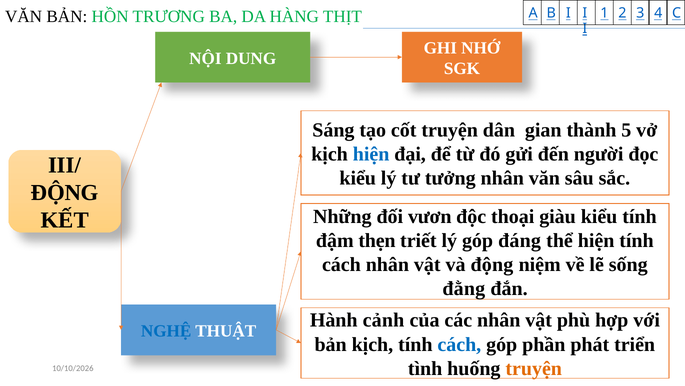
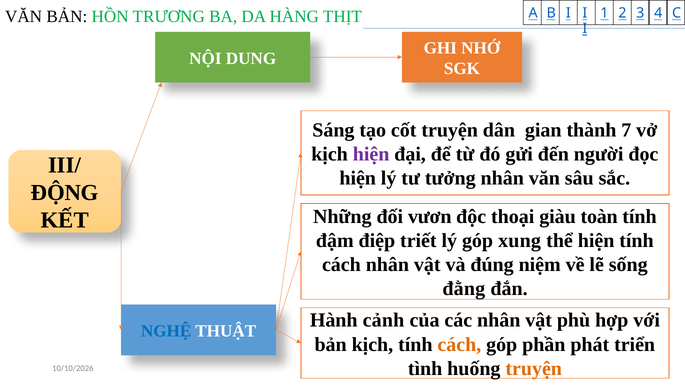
5: 5 -> 7 (626, 130)
hiện colour: blue -> purple (371, 154)
kiểu: kiểu -> hiện (358, 178)
giàu kiểu: kiểu -> toàn (599, 216)
thẹn: thẹn -> điệp (377, 240)
đáng: đáng -> xung (520, 240)
và động: động -> đúng (492, 264)
cách colour: blue -> orange (459, 344)
